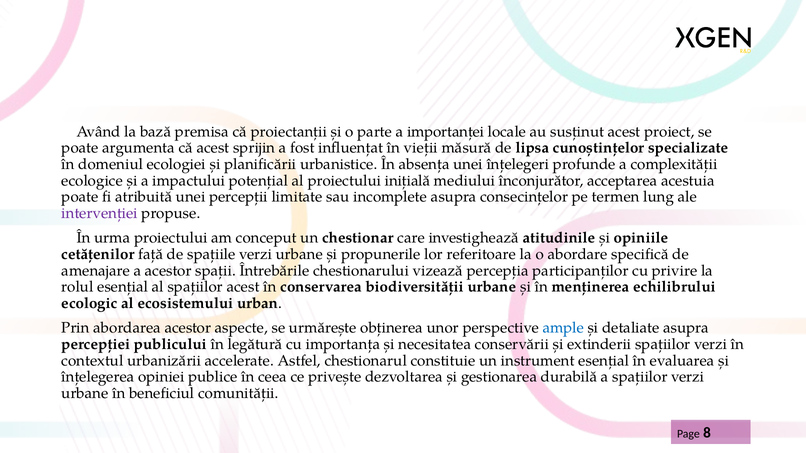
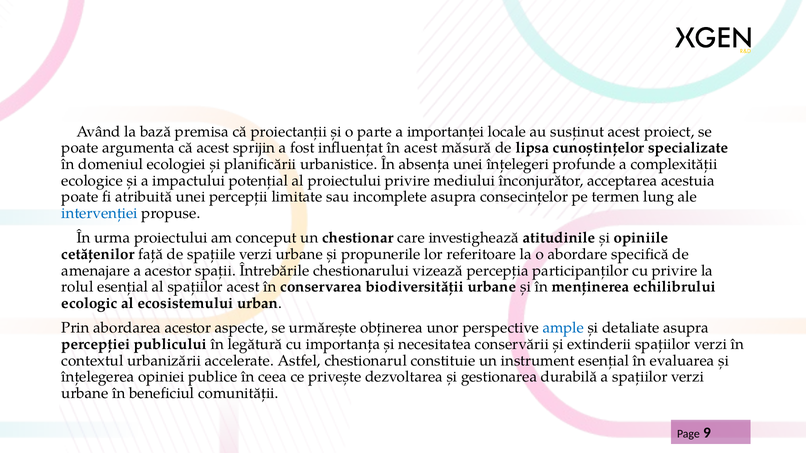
în vieții: vieții -> acest (421, 148)
proiectului inițială: inițială -> privire (408, 181)
intervenției colour: purple -> blue (100, 213)
8: 8 -> 9 (707, 433)
